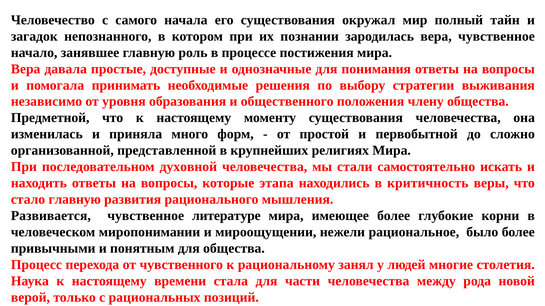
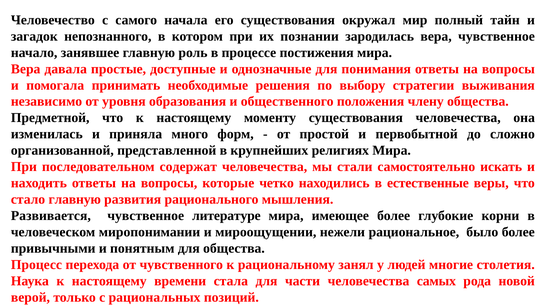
духовной: духовной -> содержат (188, 167)
этапа: этапа -> четко (277, 183)
критичность: критичность -> естественные (428, 183)
между: между -> самых (436, 282)
